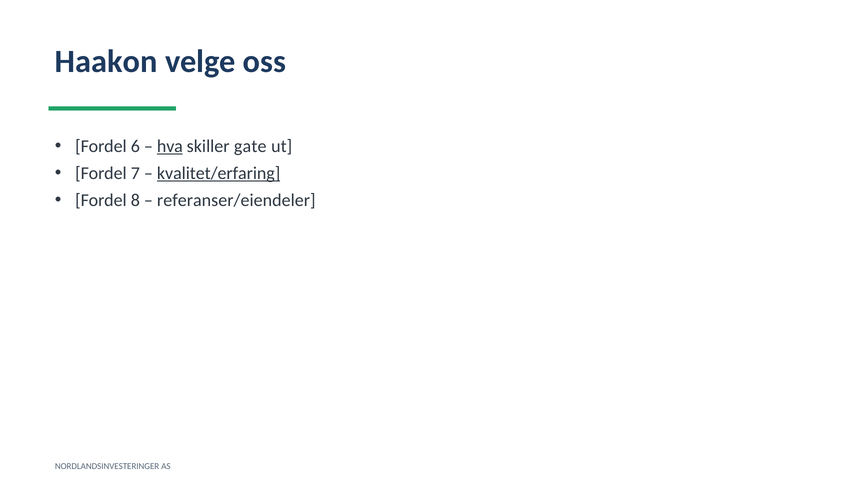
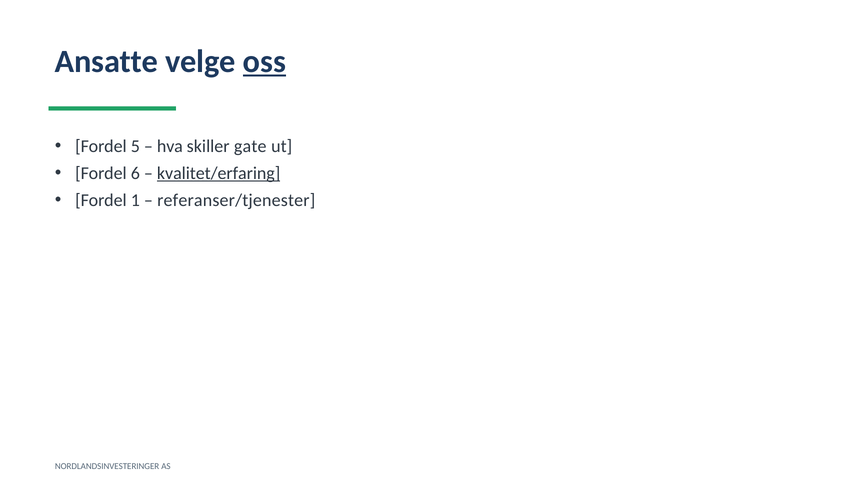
Haakon: Haakon -> Ansatte (106, 62)
oss underline: none -> present (265, 62)
6: 6 -> 5 (135, 146)
hva underline: present -> none (170, 146)
7: 7 -> 6 (135, 173)
8: 8 -> 1 (135, 200)
referanser/eiendeler: referanser/eiendeler -> referanser/tjenester (236, 200)
